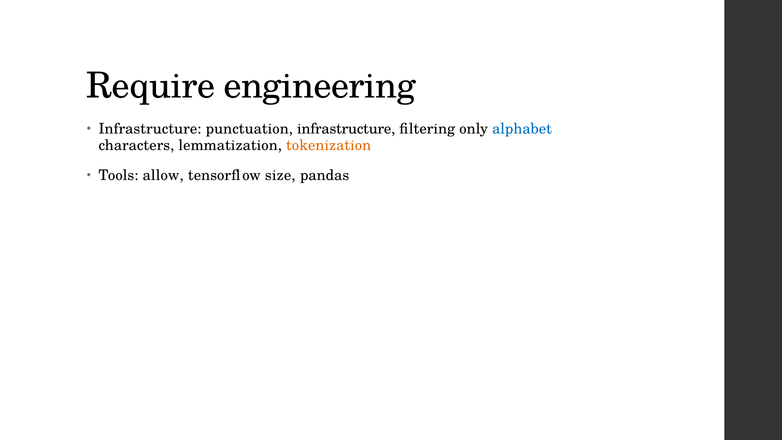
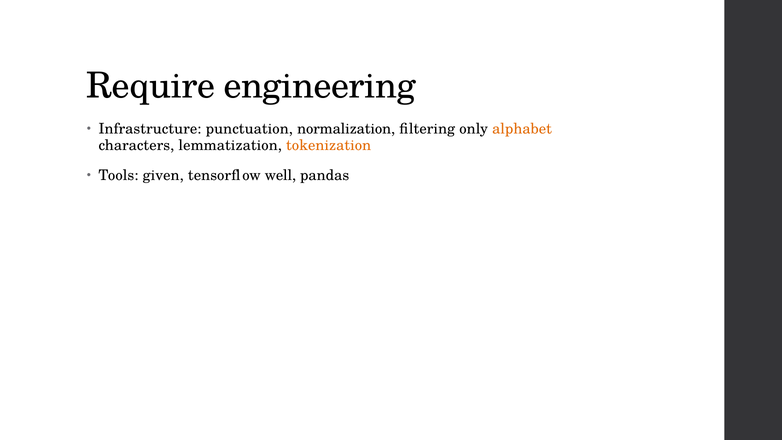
punctuation infrastructure: infrastructure -> normalization (346, 129)
alphabet colour: blue -> orange (522, 129)
allow: allow -> given (163, 175)
size: size -> well (280, 175)
